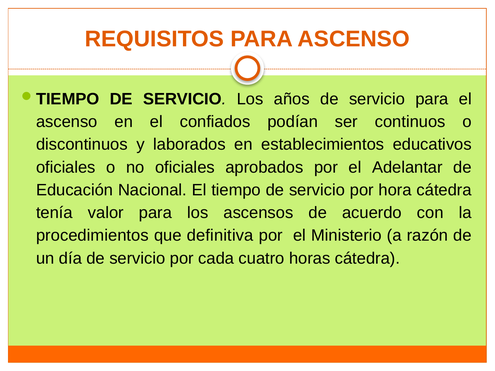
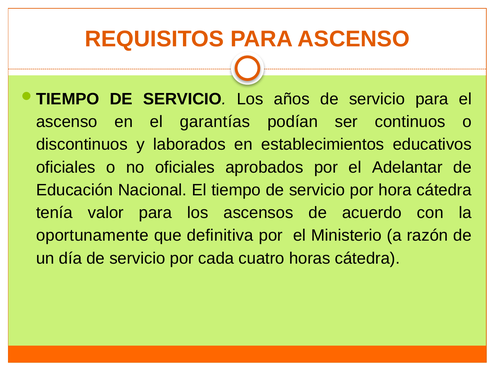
confiados: confiados -> garantías (215, 122)
procedimientos: procedimientos -> oportunamente (92, 236)
